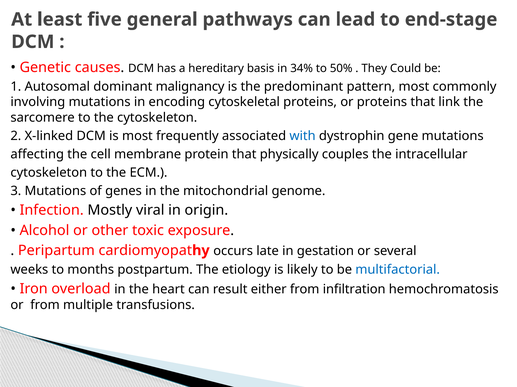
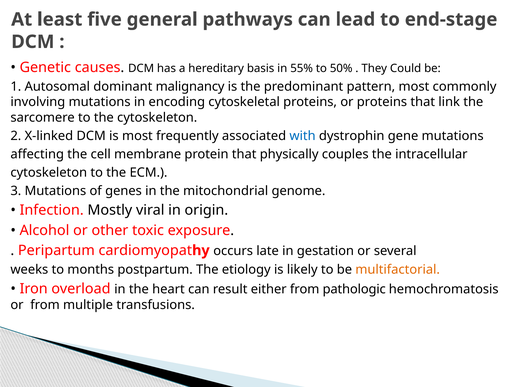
34%: 34% -> 55% (302, 69)
multifactorial colour: blue -> orange (398, 270)
infiltration: infiltration -> pathologic (354, 290)
